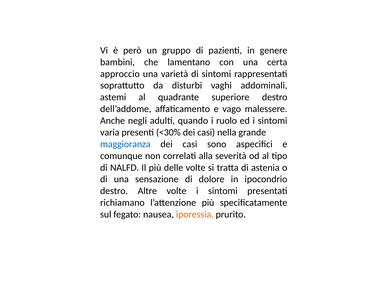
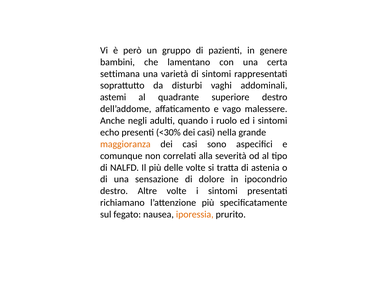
approccio: approccio -> settimana (120, 74)
varia: varia -> echo (110, 132)
maggioranza colour: blue -> orange (125, 144)
